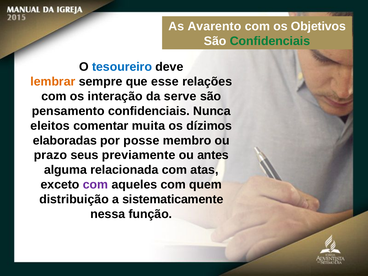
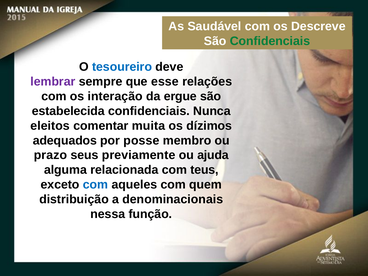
Avarento: Avarento -> Saudável (214, 26)
Objetivos: Objetivos -> Descreve (318, 26)
lembrar colour: orange -> purple (53, 82)
serve: serve -> ergue (180, 96)
pensamento: pensamento -> estabelecida (68, 111)
elaboradas: elaboradas -> adequados (65, 140)
antes: antes -> ajuda (213, 155)
atas: atas -> teus (205, 170)
com colour: purple -> blue (95, 185)
sistematicamente: sistematicamente -> denominacionais (173, 199)
